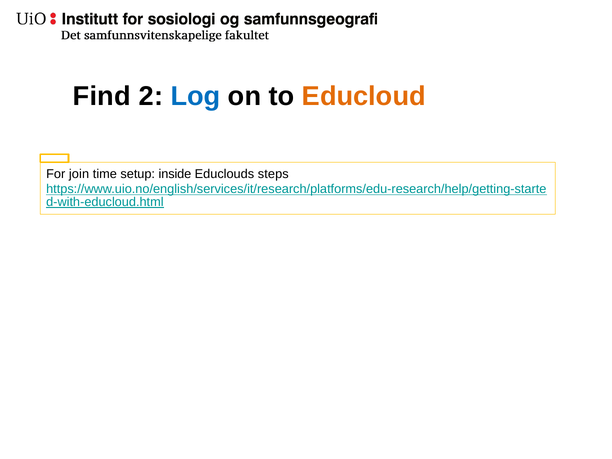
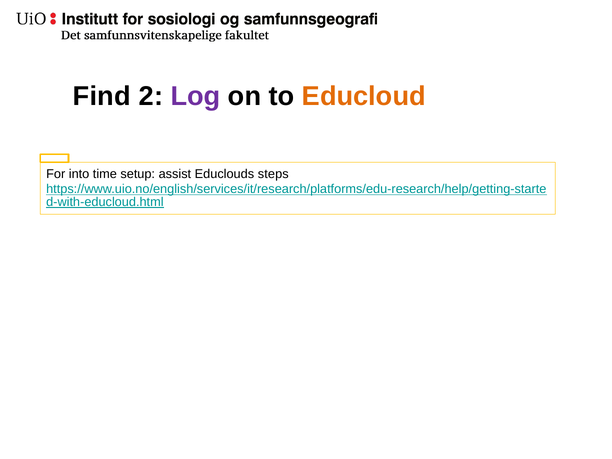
Log colour: blue -> purple (196, 96)
join: join -> into (79, 174)
inside: inside -> assist (175, 174)
